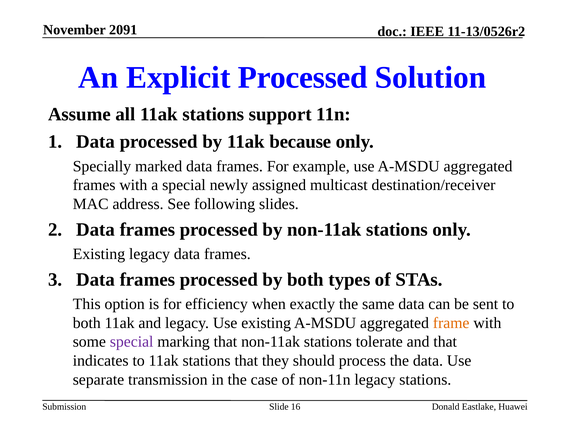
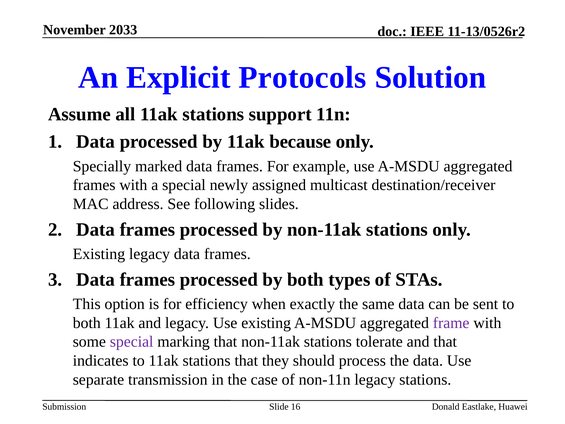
2091: 2091 -> 2033 (123, 30)
Explicit Processed: Processed -> Protocols (302, 77)
frame colour: orange -> purple (451, 323)
